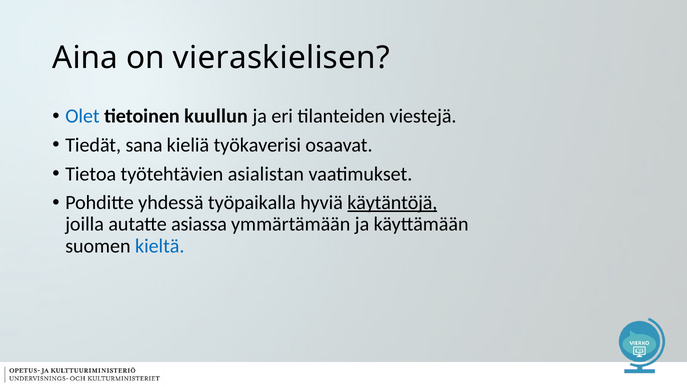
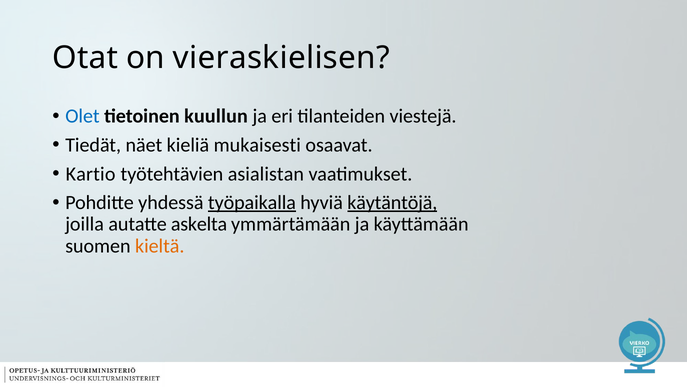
Aina: Aina -> Otat (85, 58)
sana: sana -> näet (144, 145)
työkaverisi: työkaverisi -> mukaisesti (257, 145)
Tietoa: Tietoa -> Kartio (91, 174)
työpaikalla underline: none -> present (252, 202)
asiassa: asiassa -> askelta (199, 224)
kieltä colour: blue -> orange (160, 246)
